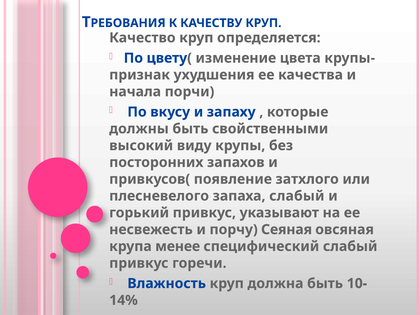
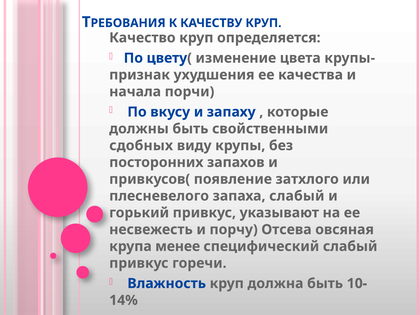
высокий: высокий -> сдобных (141, 146)
Сеяная: Сеяная -> Отсева (286, 230)
